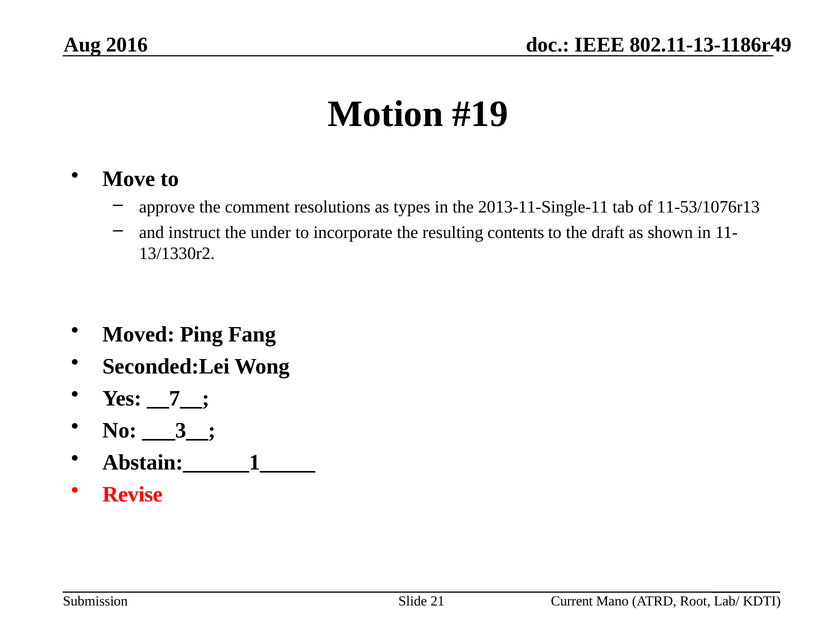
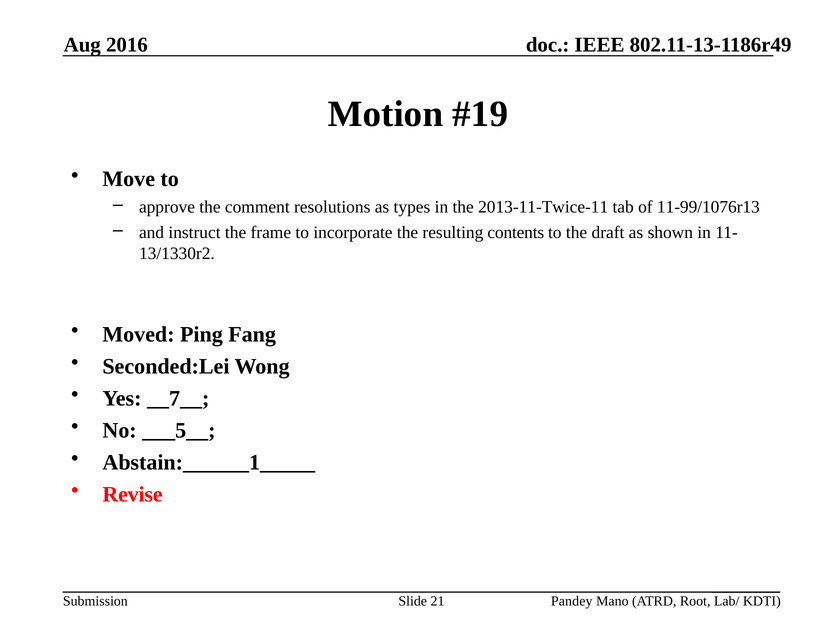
2013-11-Single-11: 2013-11-Single-11 -> 2013-11-Twice-11 (543, 207)
11-53/1076r13: 11-53/1076r13 -> 11-99/1076r13 (708, 207)
under: under -> frame (271, 233)
___3__: ___3__ -> ___5__ (179, 430)
Current: Current -> Pandey (572, 601)
